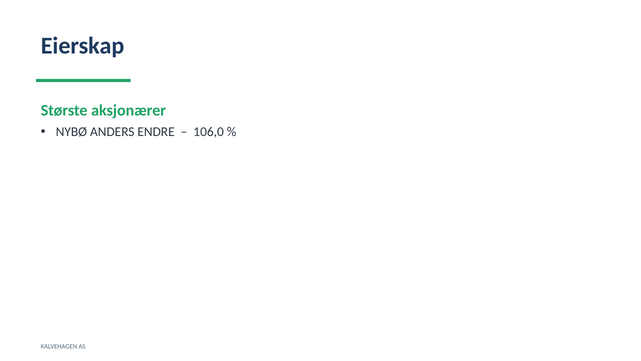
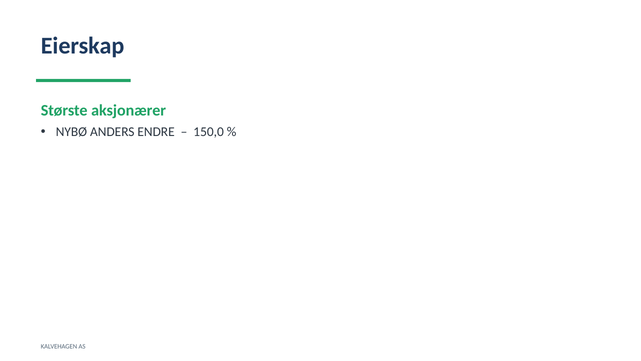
106,0: 106,0 -> 150,0 (209, 132)
